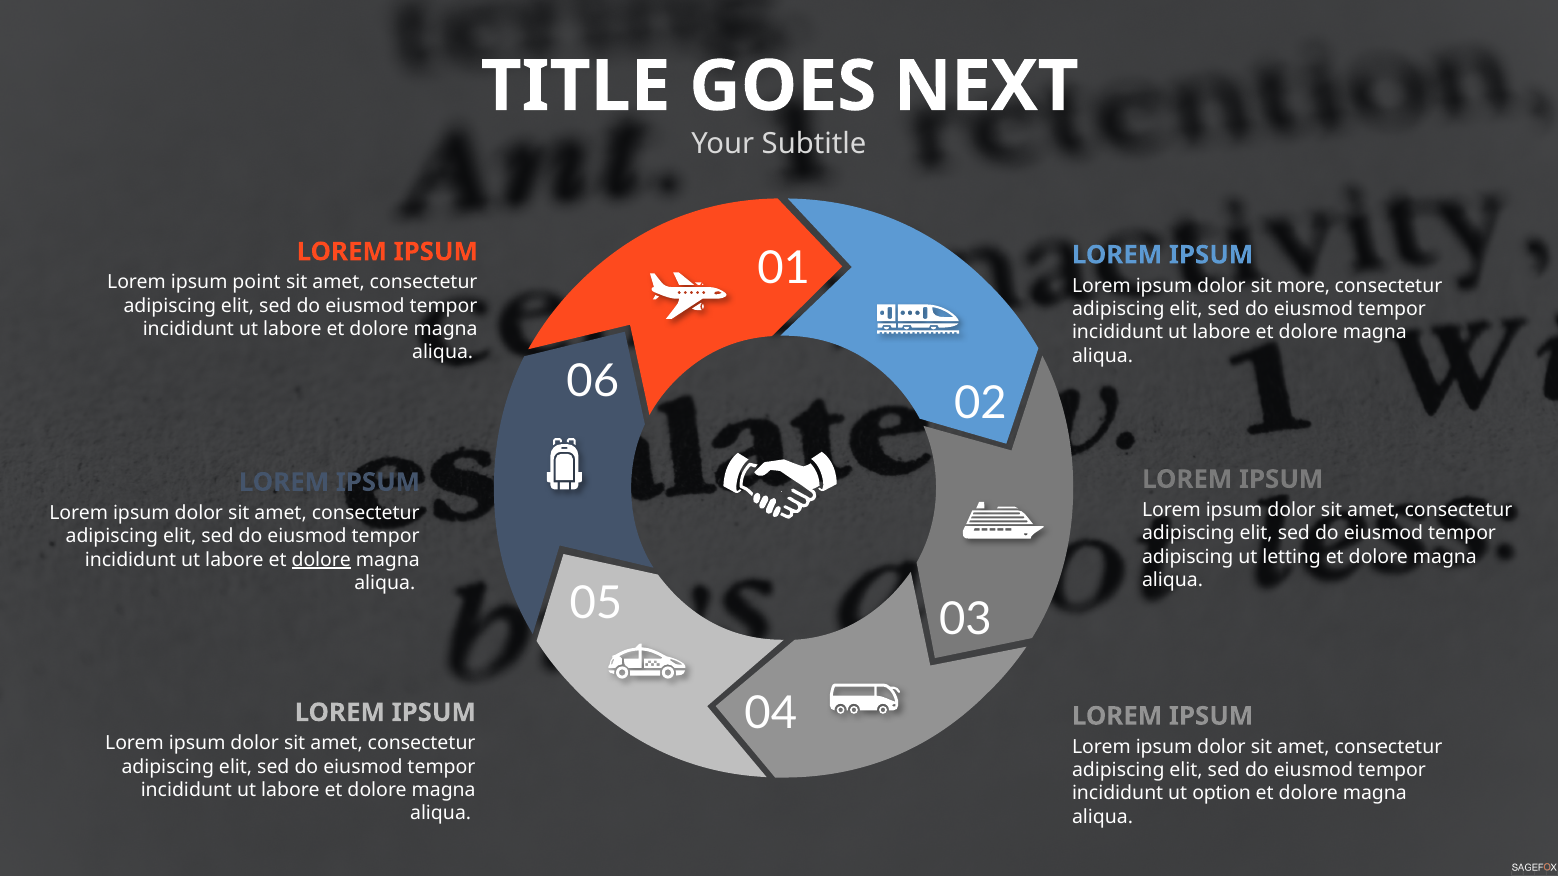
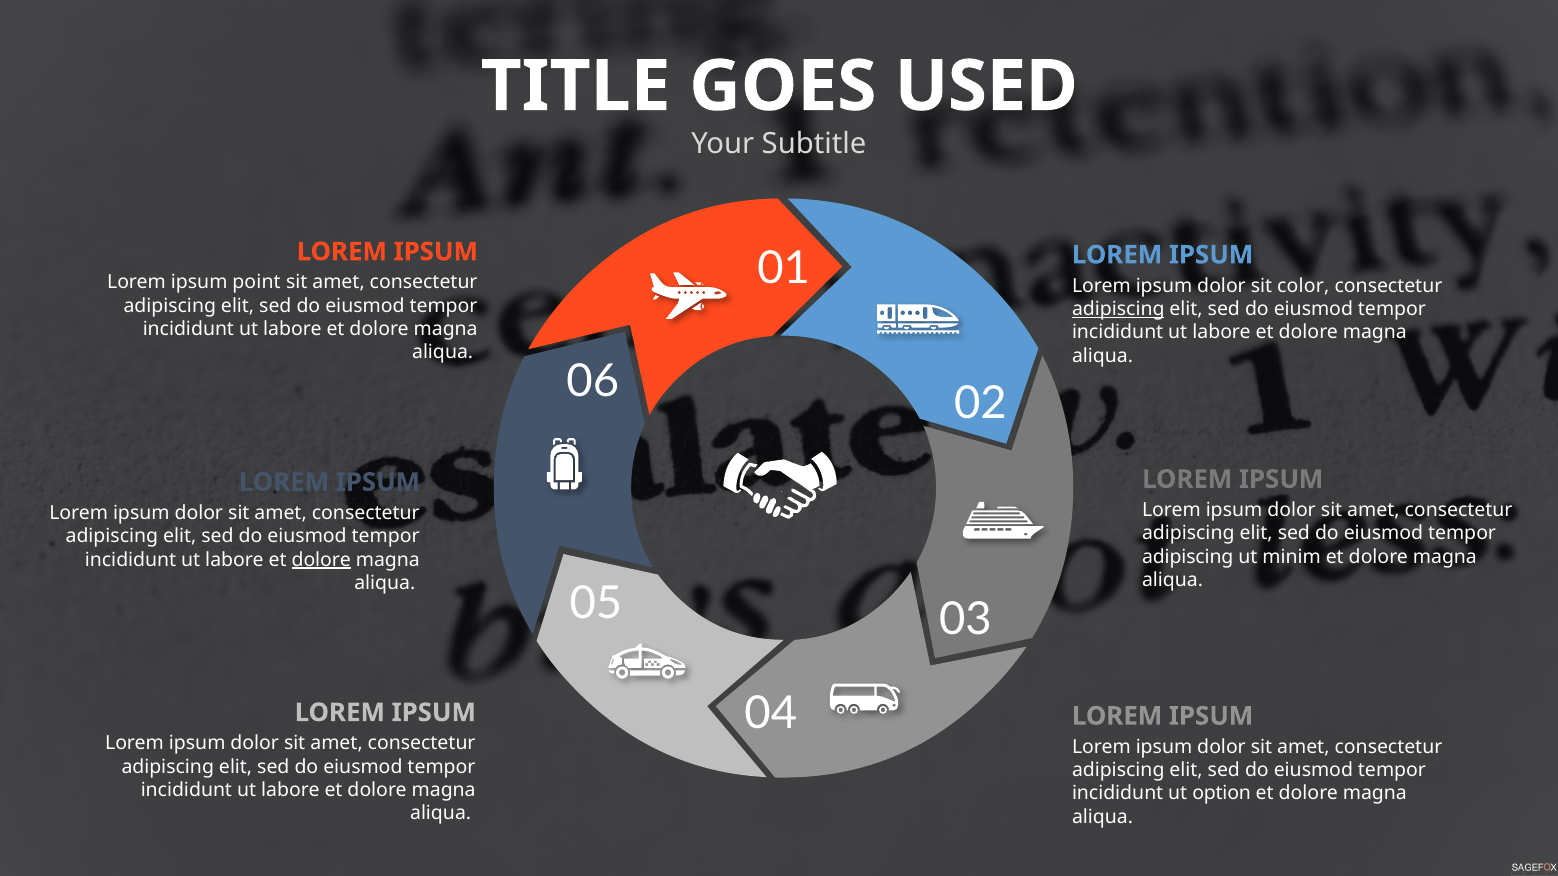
NEXT: NEXT -> USED (986, 87)
more: more -> color (1303, 286)
adipiscing underline: none -> present (1118, 309)
letting: letting -> minim (1292, 557)
